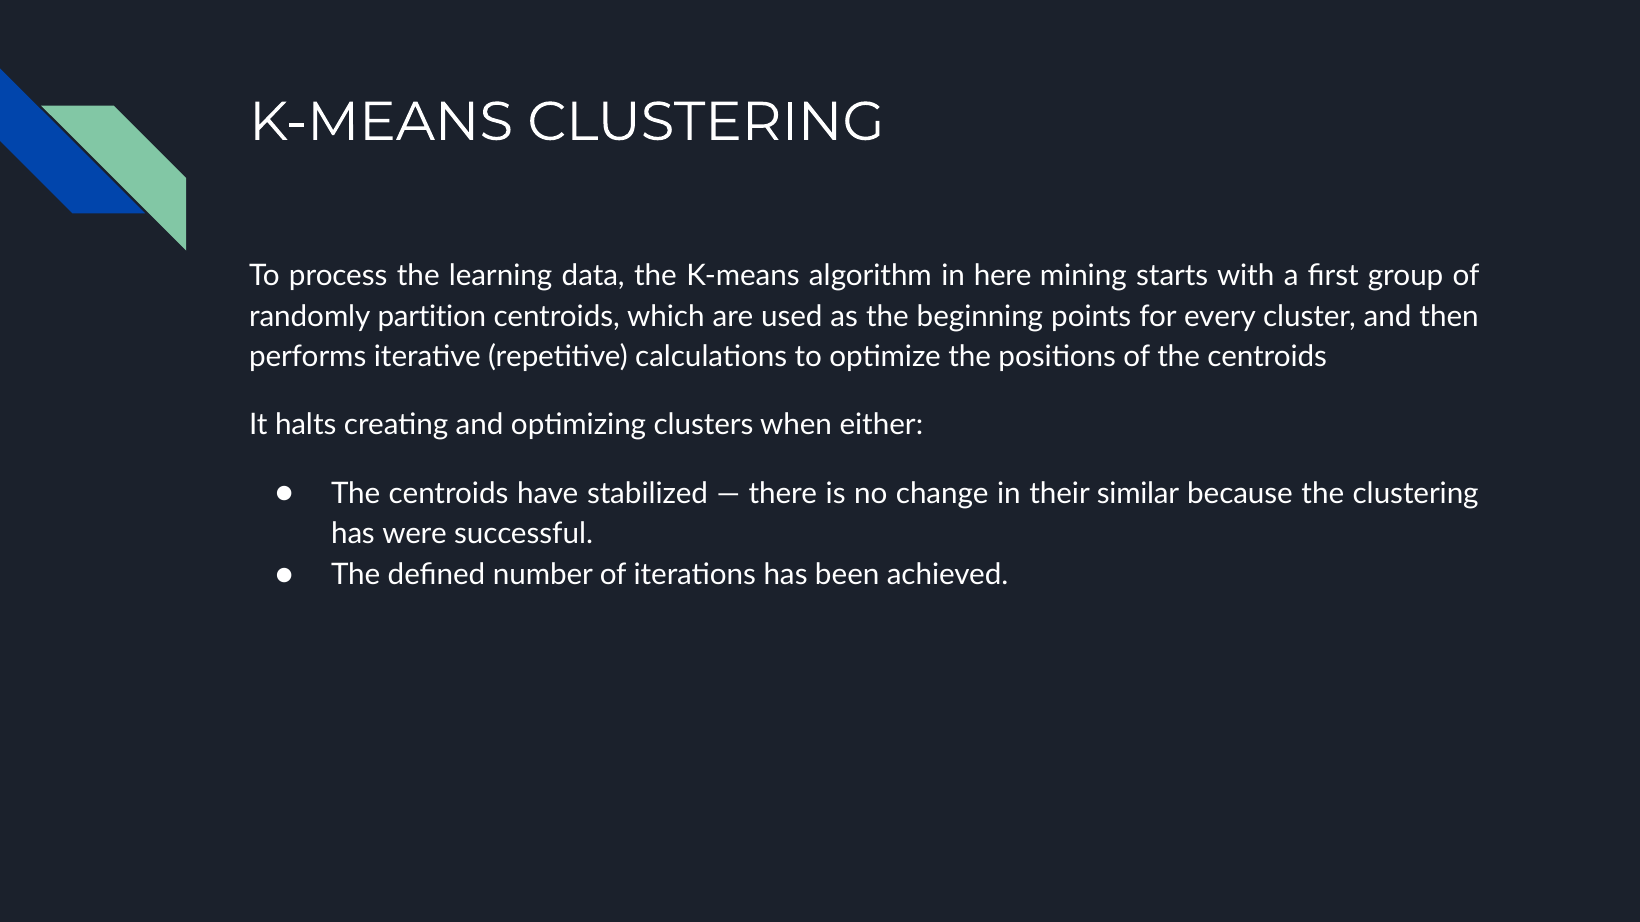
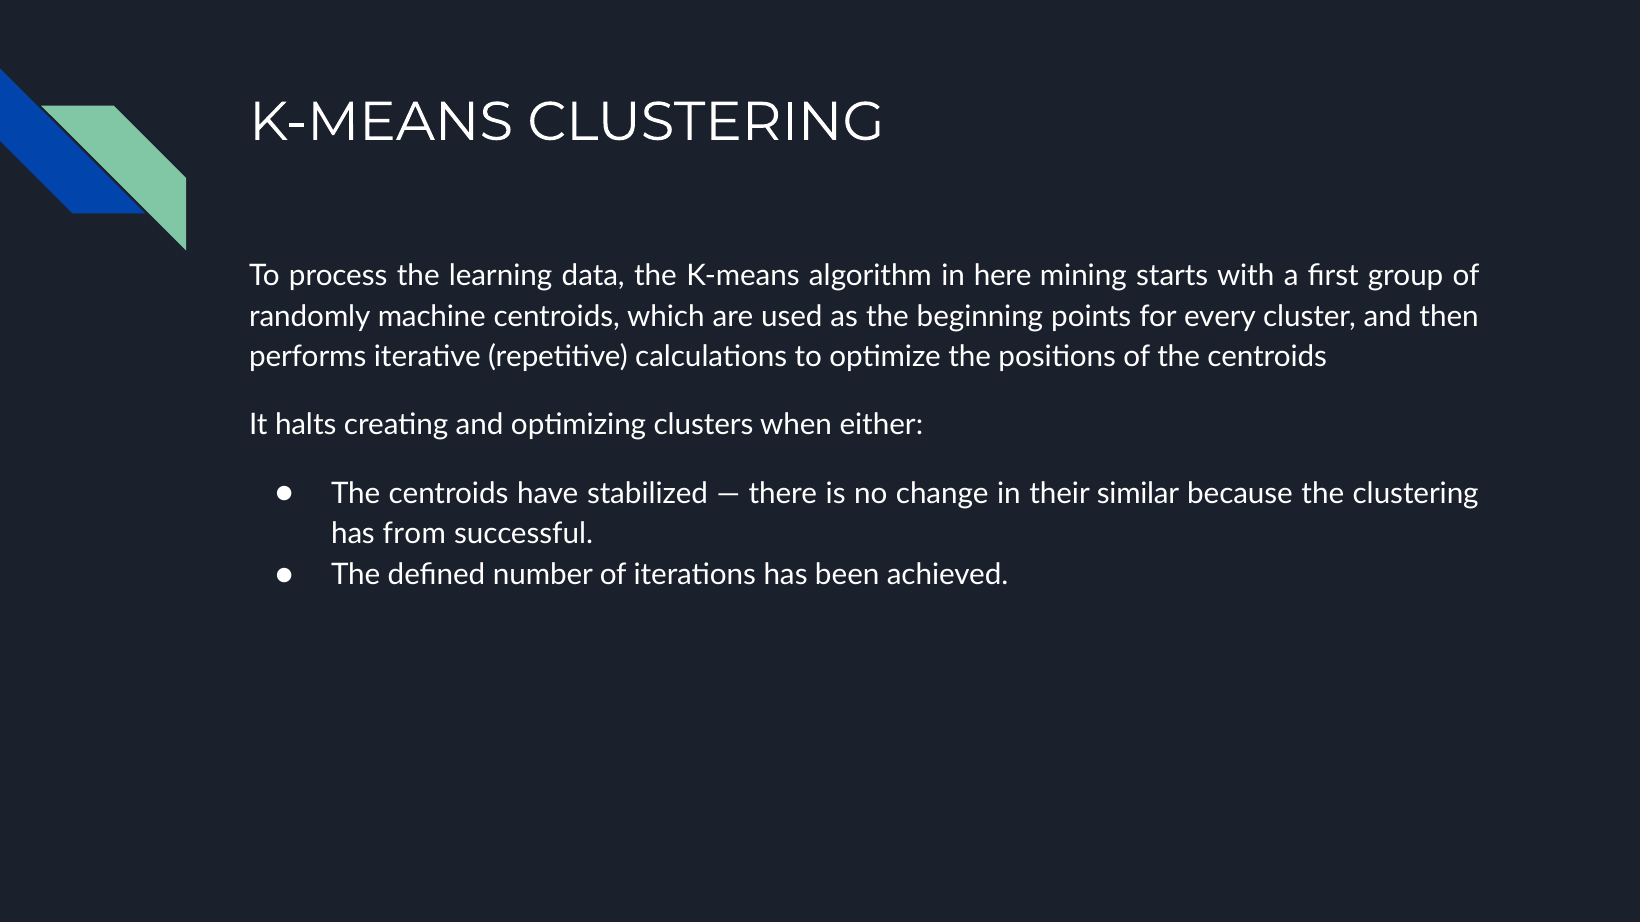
partition: partition -> machine (432, 317)
were: were -> from (414, 534)
